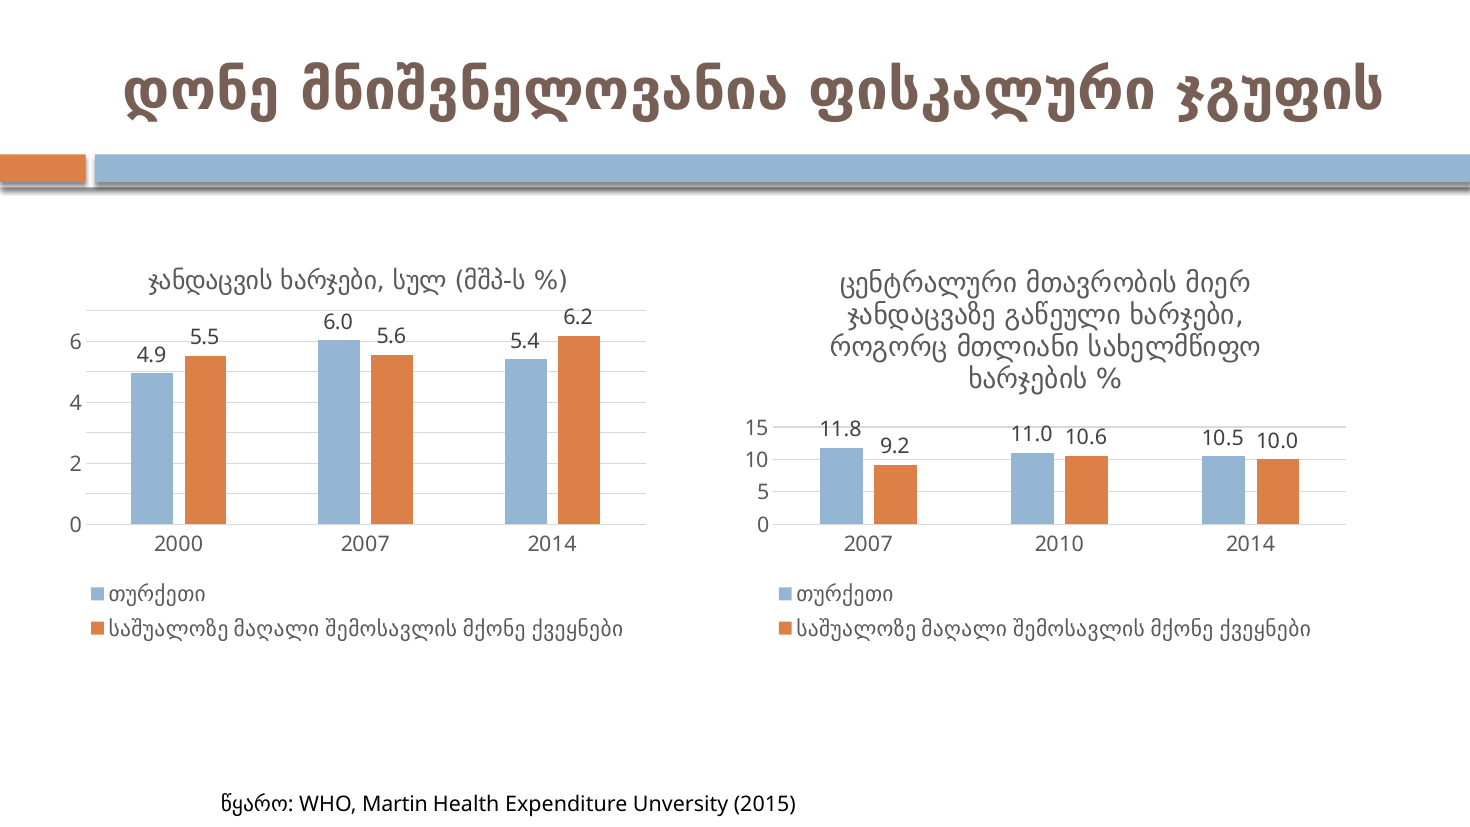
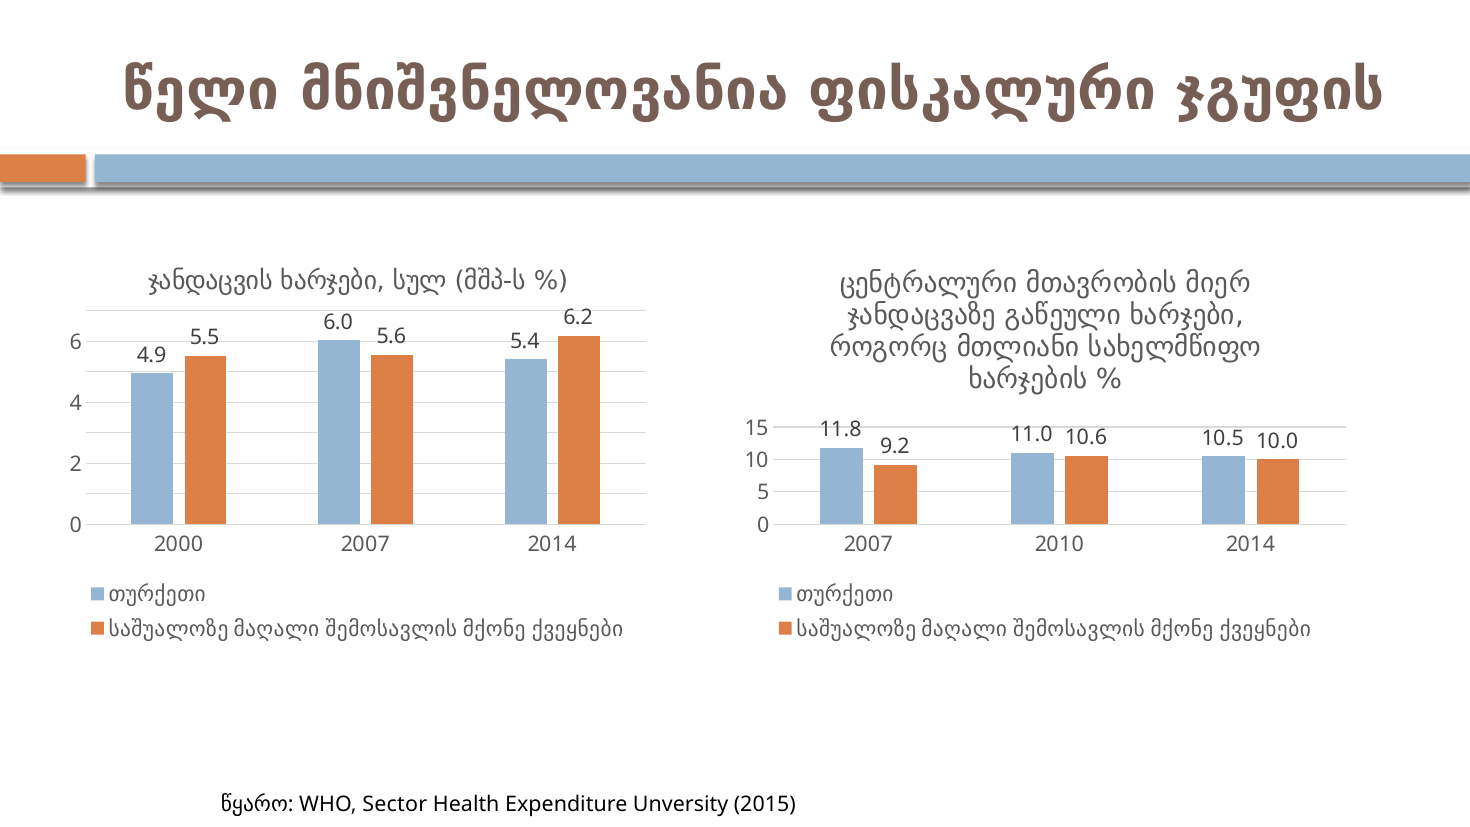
დონე: დონე -> წელი (201, 91)
Martin: Martin -> Sector (395, 804)
